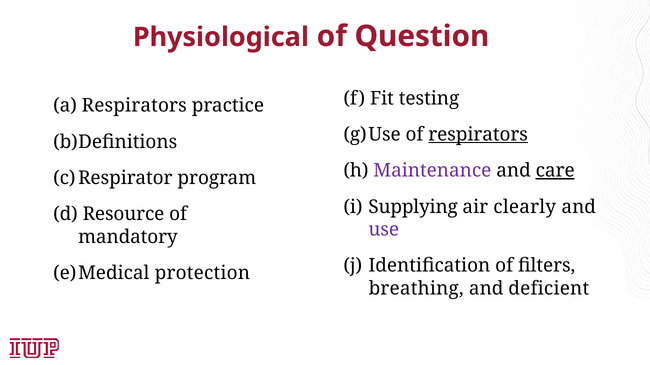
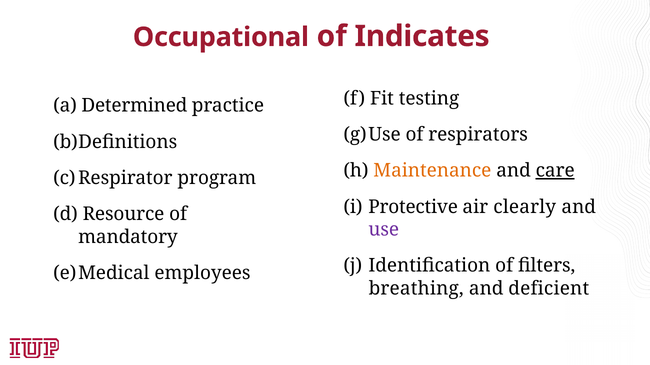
Physiological: Physiological -> Occupational (221, 37)
Question: Question -> Indicates (422, 36)
a Respirators: Respirators -> Determined (134, 106)
respirators underline: present -> none (478, 135)
Maintenance colour: purple -> orange (432, 171)
Supplying: Supplying -> Protective (413, 207)
protection: protection -> employees (202, 274)
